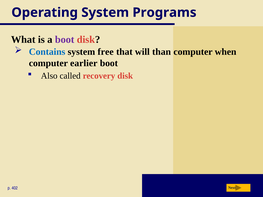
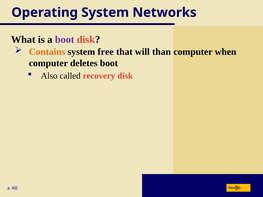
Programs: Programs -> Networks (164, 13)
Contains colour: blue -> orange (47, 52)
earlier: earlier -> deletes (84, 63)
